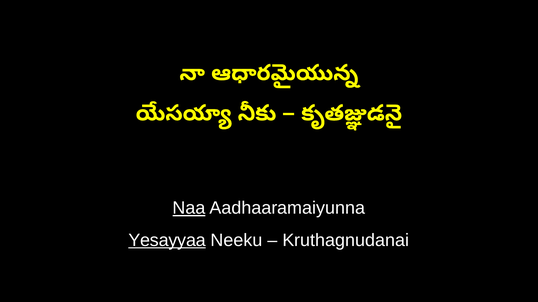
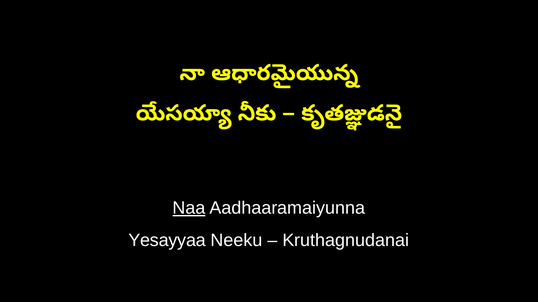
Yesayyaa underline: present -> none (167, 241)
